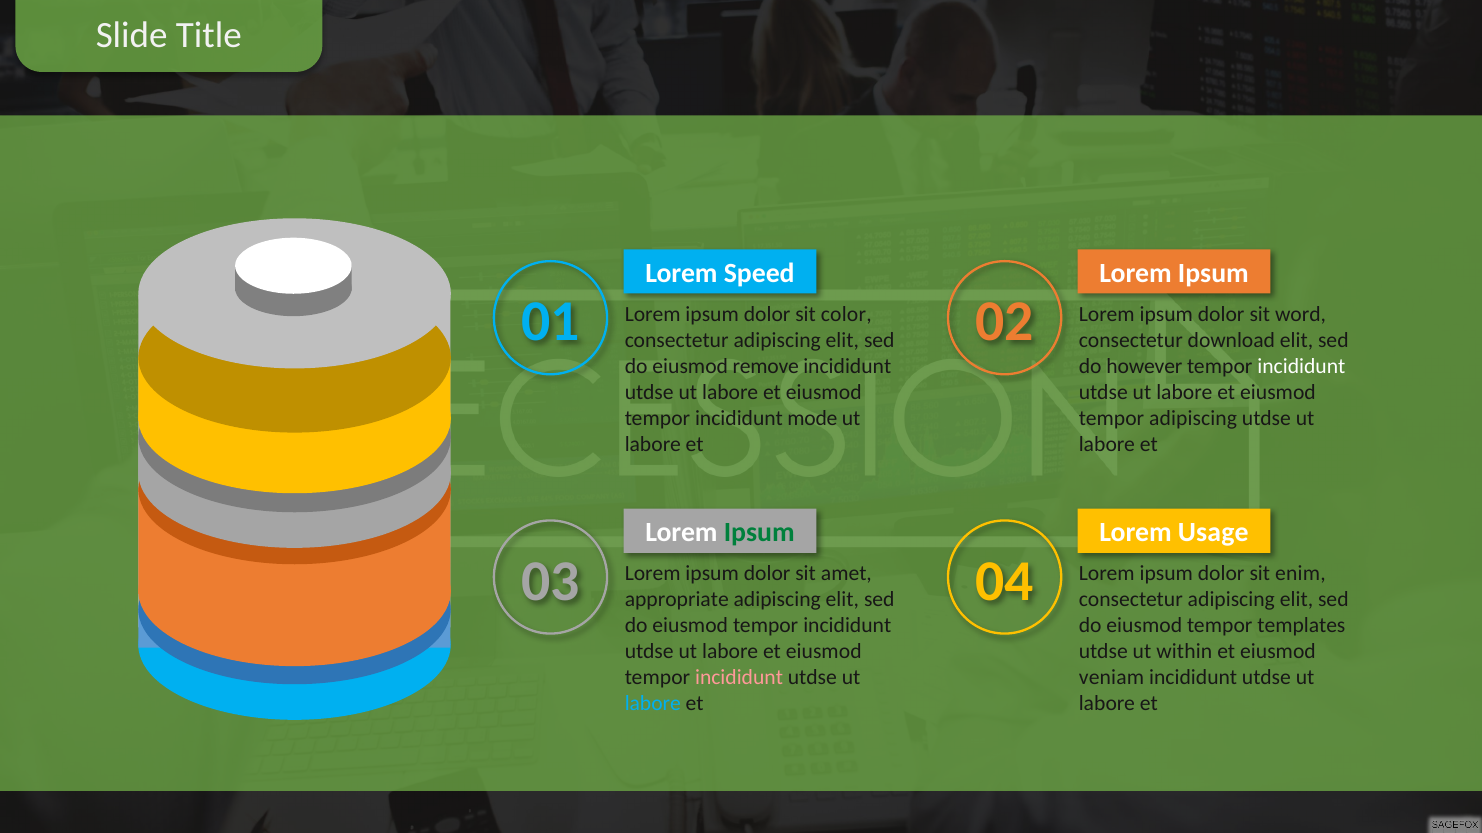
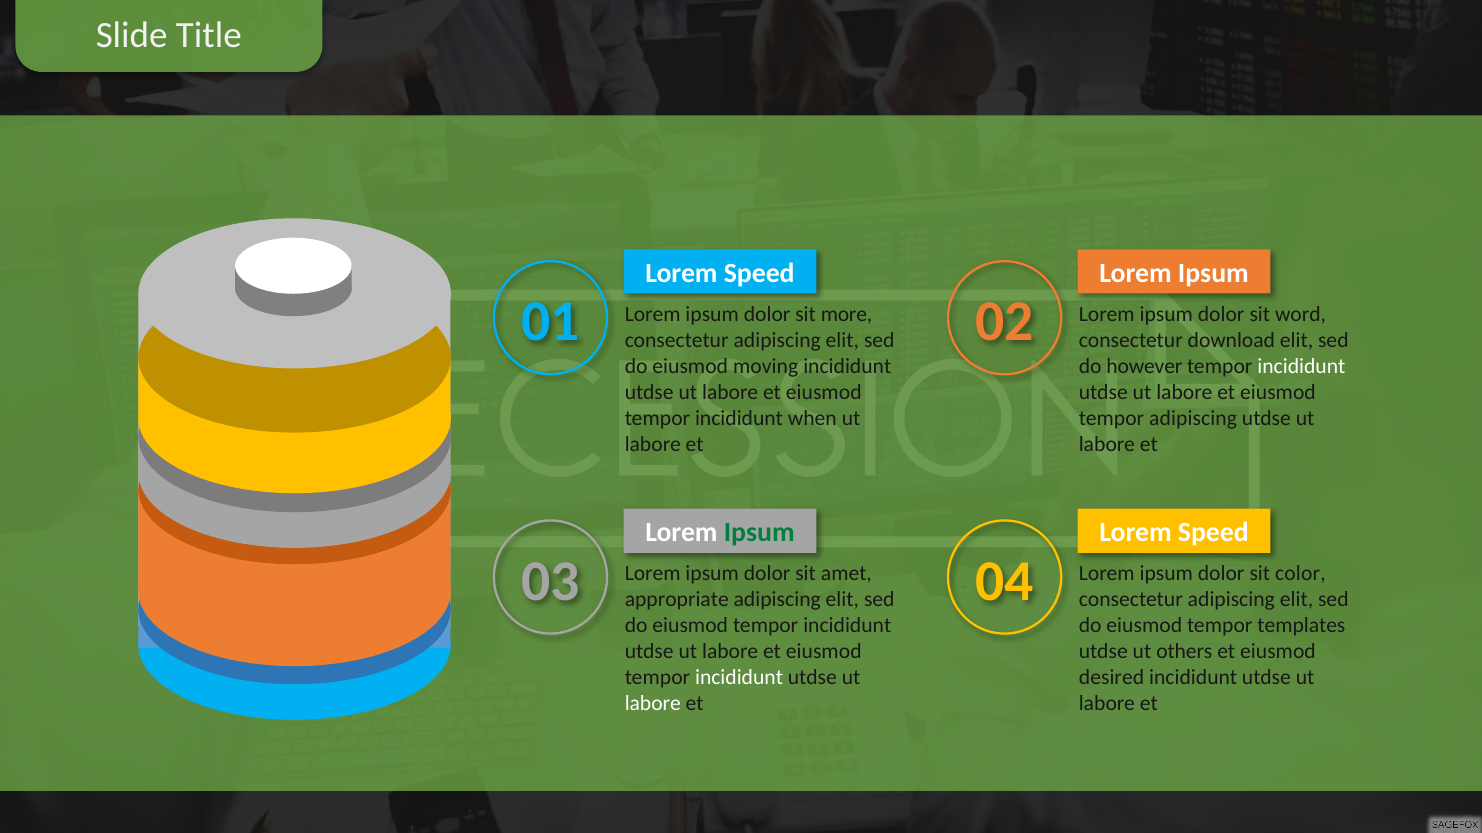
color: color -> more (846, 314)
remove: remove -> moving (766, 366)
mode: mode -> when (812, 418)
Usage: Usage -> Speed (1213, 533)
enim: enim -> color (1300, 574)
within: within -> others (1184, 652)
incididunt colour: pink -> white (739, 678)
veniam: veniam -> desired (1112, 678)
labore colour: light blue -> white (653, 704)
